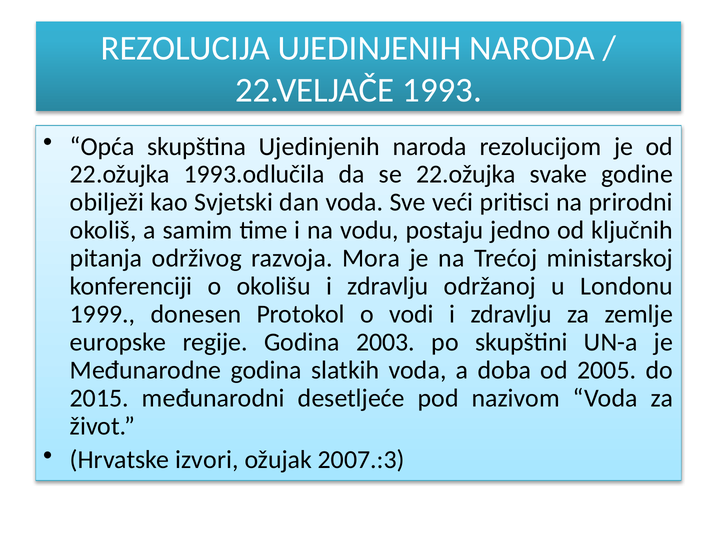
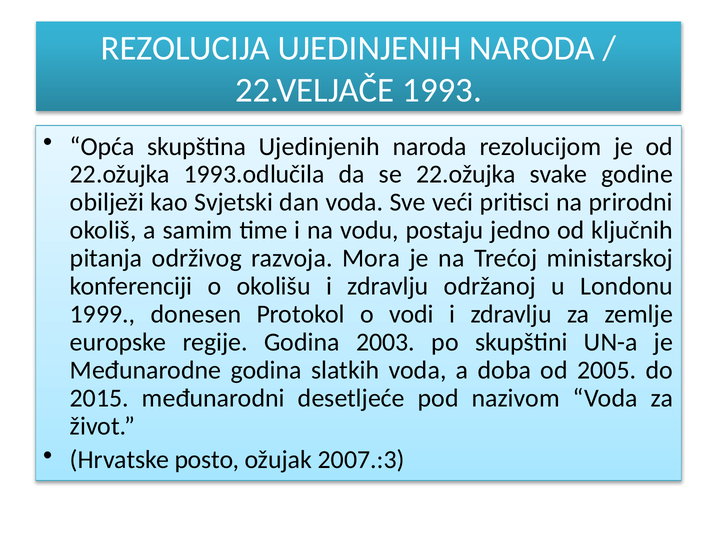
izvori: izvori -> posto (207, 460)
